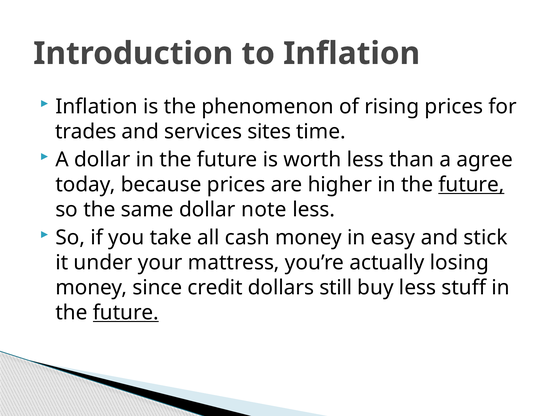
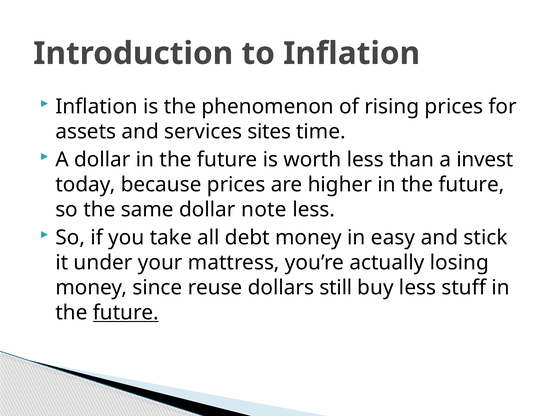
trades: trades -> assets (86, 132)
agree: agree -> invest (485, 160)
future underline: present -> none (471, 185)
cash: cash -> debt (247, 238)
credit: credit -> reuse (215, 288)
